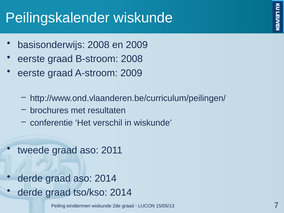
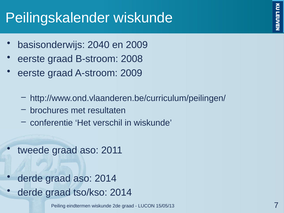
basisonderwijs 2008: 2008 -> 2040 (98, 45)
